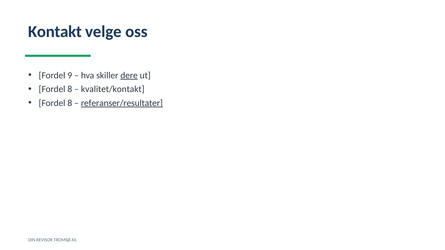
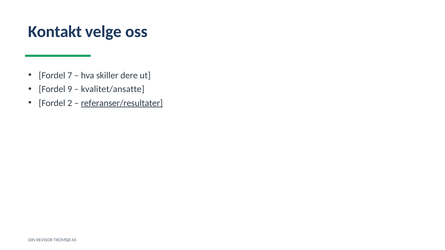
9: 9 -> 7 (70, 75)
dere underline: present -> none (129, 75)
8: 8 -> 9 (70, 89)
kvalitet/kontakt: kvalitet/kontakt -> kvalitet/ansatte (113, 89)
8: 8 -> 2 (70, 103)
